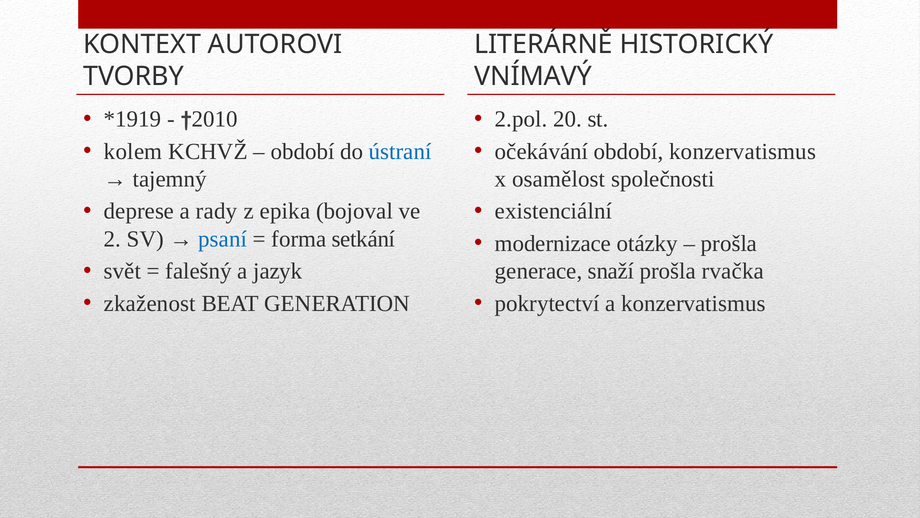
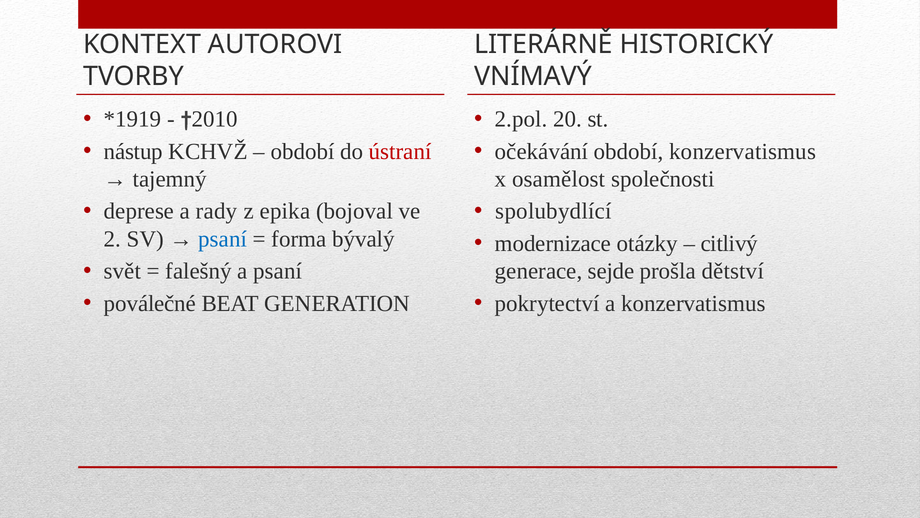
kolem: kolem -> nástup (133, 151)
ústraní colour: blue -> red (400, 151)
existenciální: existenciální -> spolubydlící (553, 211)
setkání: setkání -> bývalý (363, 239)
prošla: prošla -> citlivý (729, 243)
a jazyk: jazyk -> psaní (278, 271)
snaží: snaží -> sejde (611, 271)
rvačka: rvačka -> dětství (733, 271)
zkaženost: zkaženost -> poválečné (150, 303)
